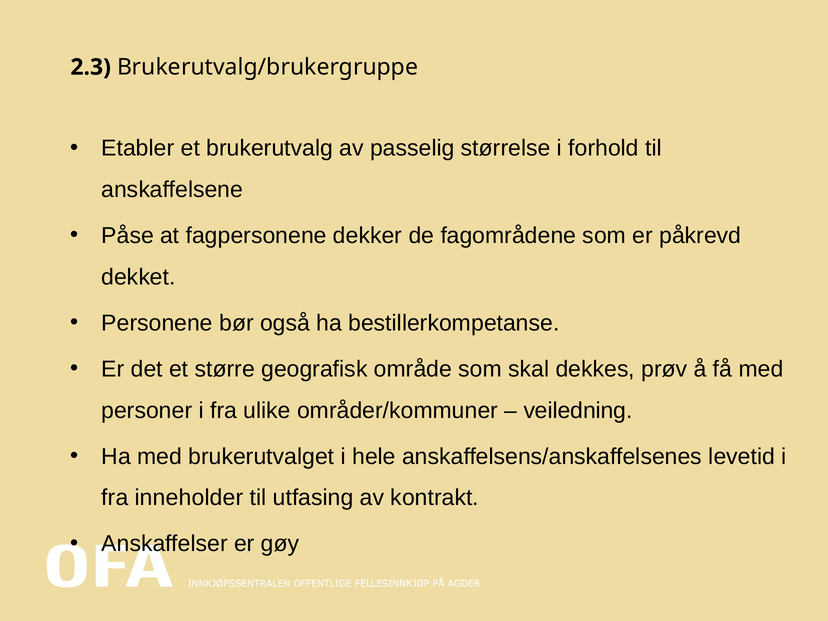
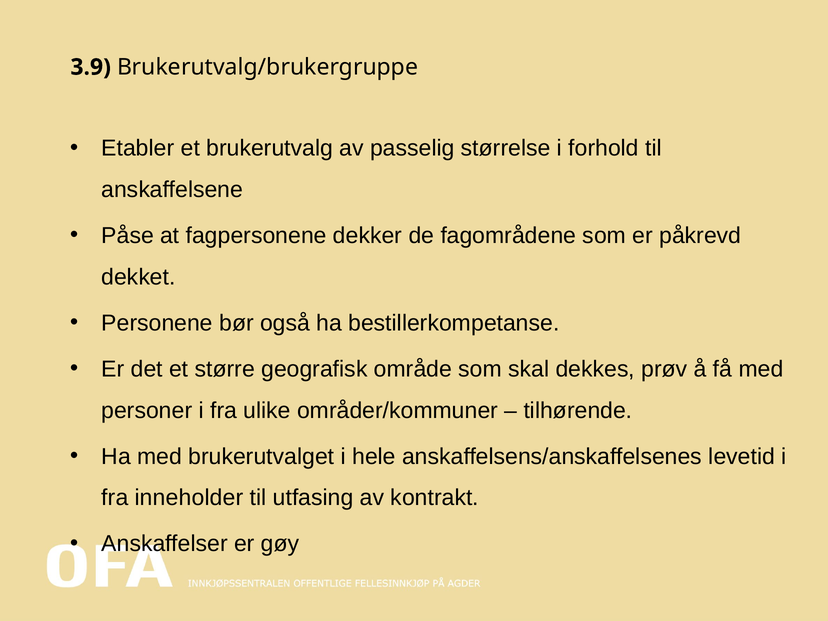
2.3: 2.3 -> 3.9 (91, 67)
veiledning: veiledning -> tilhørende (578, 410)
